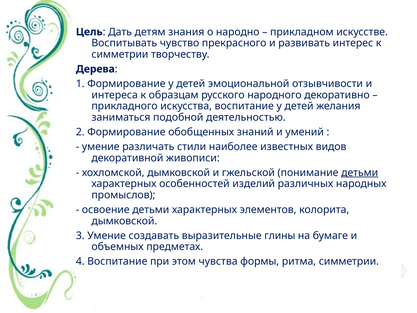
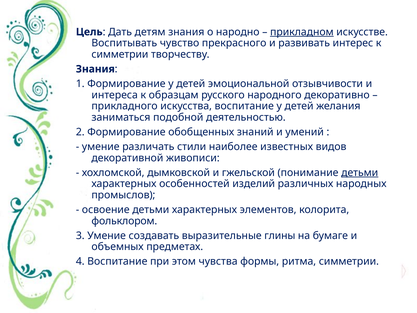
прикладном underline: none -> present (302, 32)
Дерева: Дерева -> Знания (95, 69)
дымковской: дымковской -> фольклором (124, 221)
